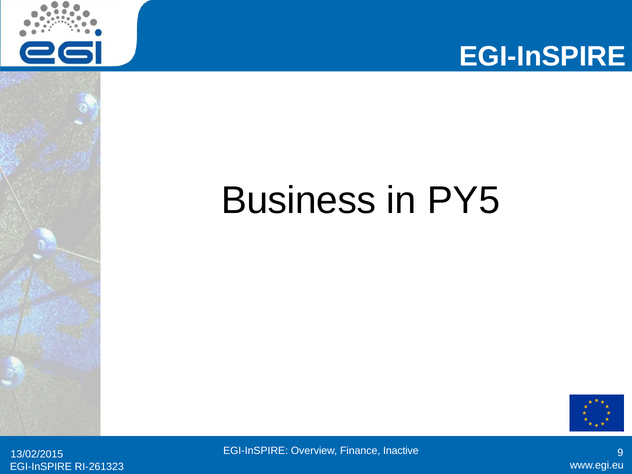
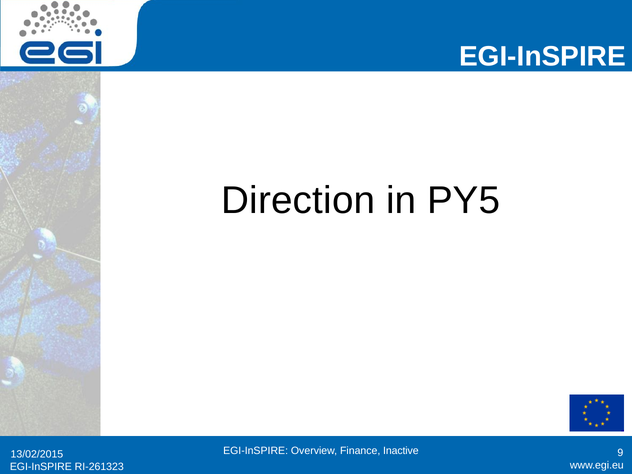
Business: Business -> Direction (298, 201)
